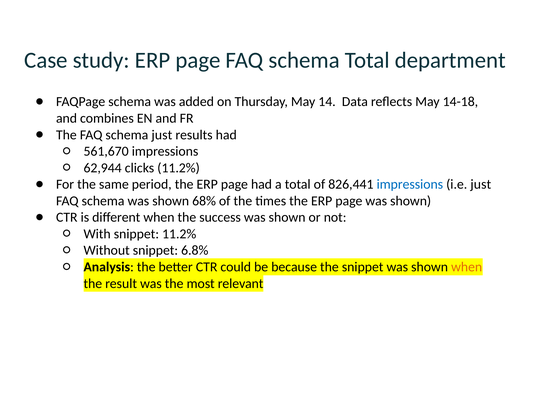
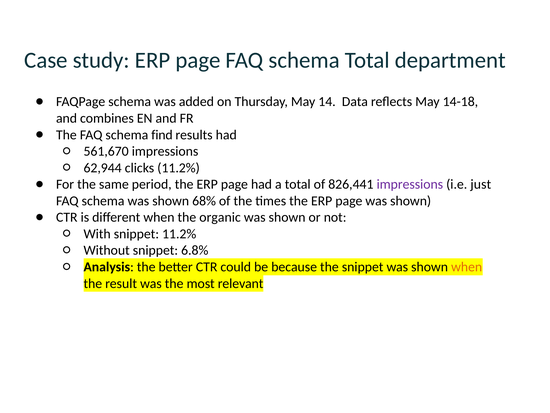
schema just: just -> find (162, 135)
impressions colour: blue -> purple (410, 184)
success: success -> organic (220, 217)
